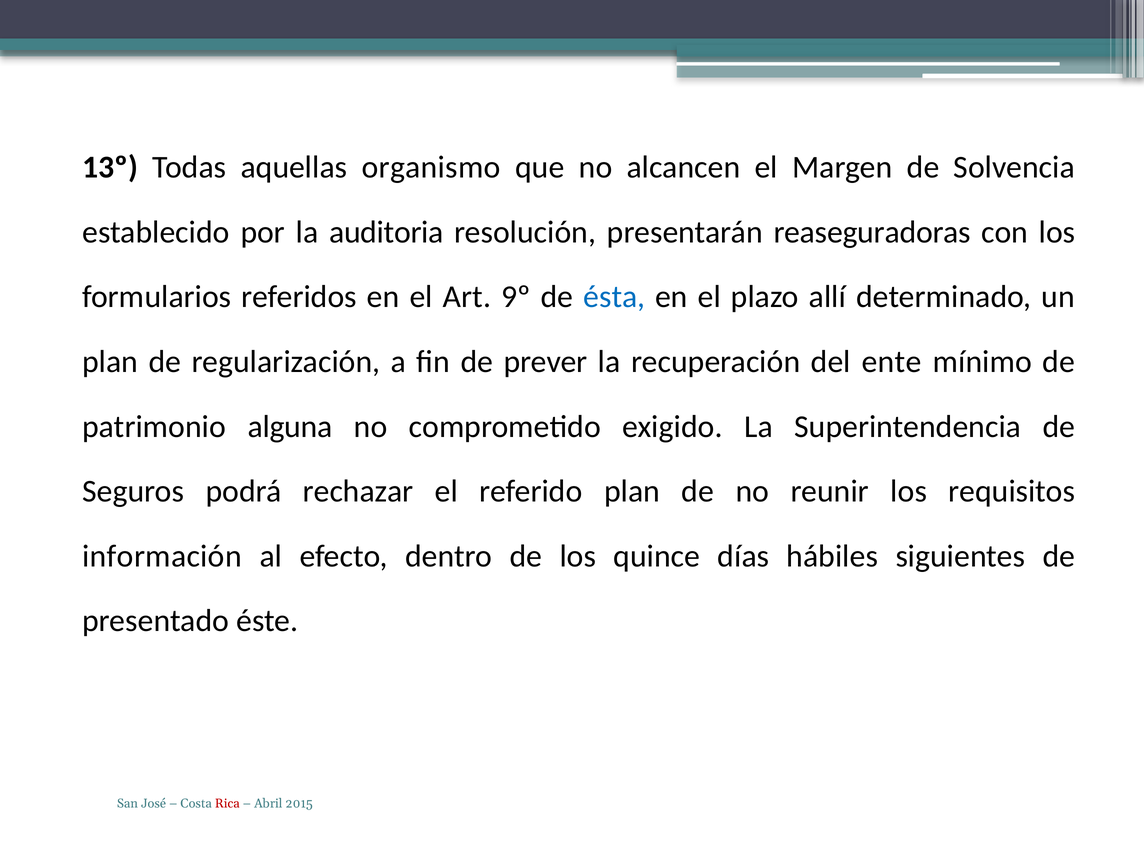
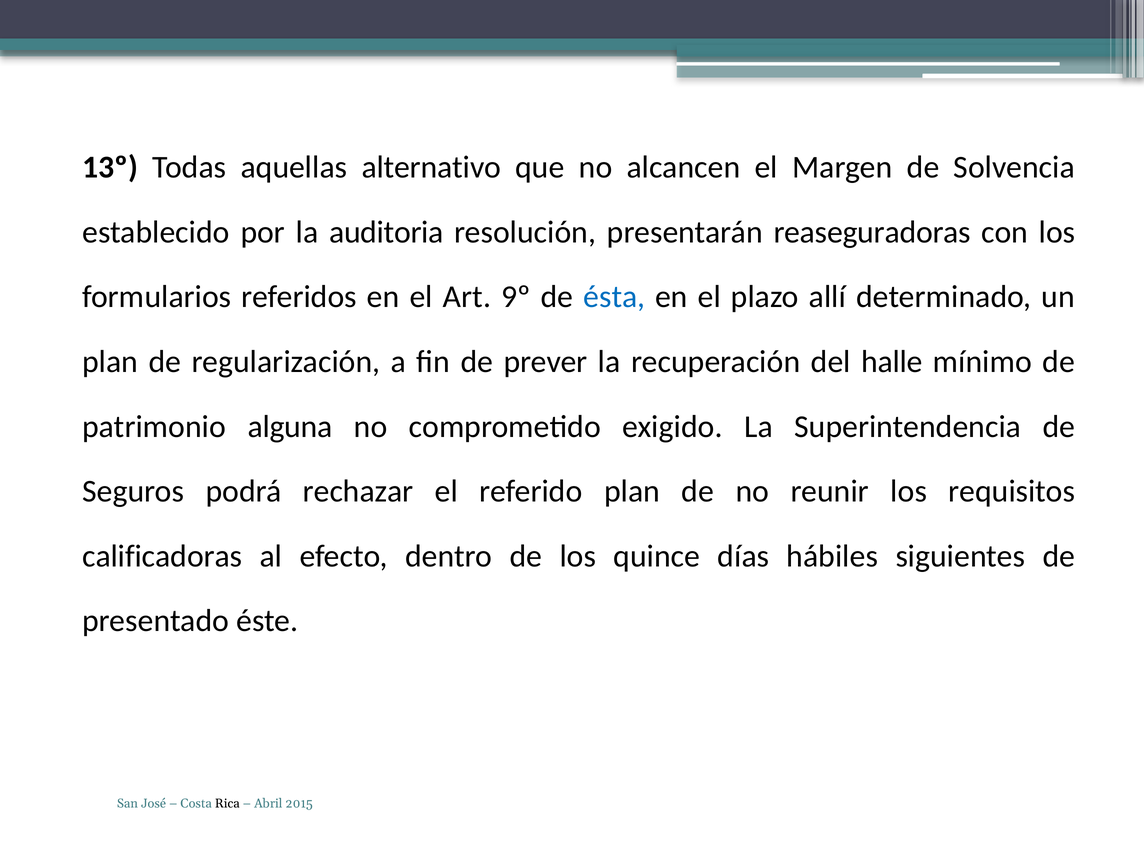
organismo: organismo -> alternativo (431, 167)
ente: ente -> halle (892, 362)
información: información -> calificadoras (162, 556)
Rica colour: red -> black (227, 803)
